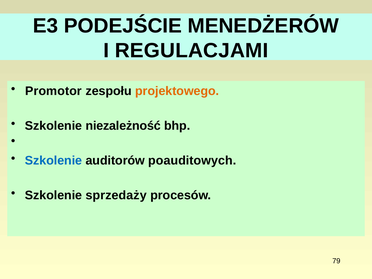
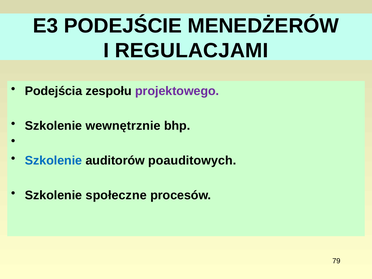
Promotor: Promotor -> Podejścia (54, 91)
projektowego colour: orange -> purple (177, 91)
niezależność: niezależność -> wewnętrznie (123, 126)
sprzedaży: sprzedaży -> społeczne (116, 195)
